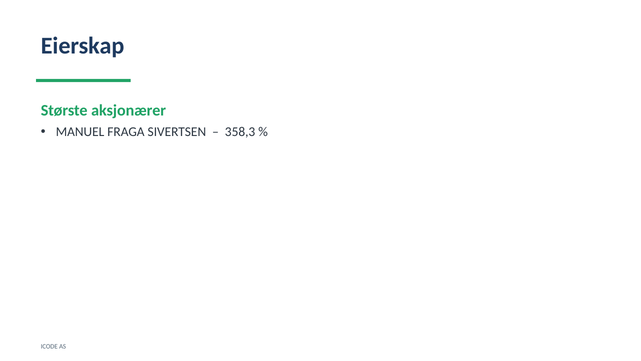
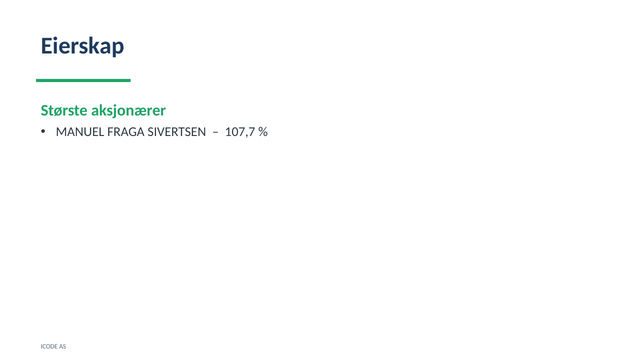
358,3: 358,3 -> 107,7 (240, 132)
